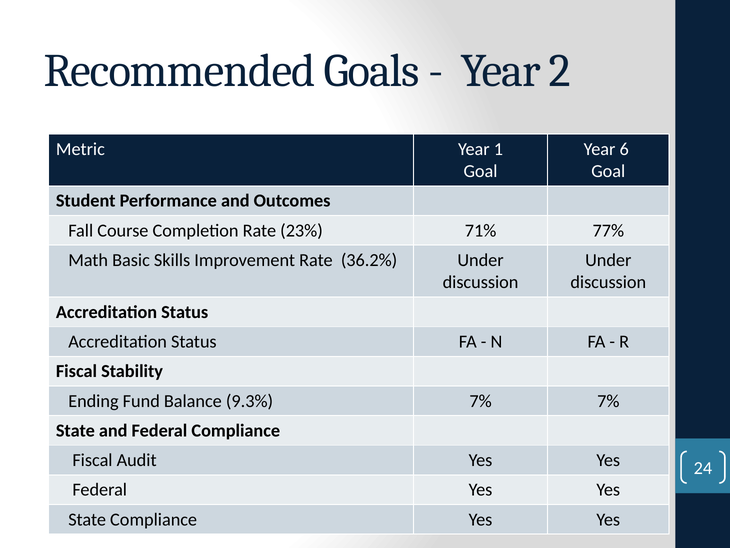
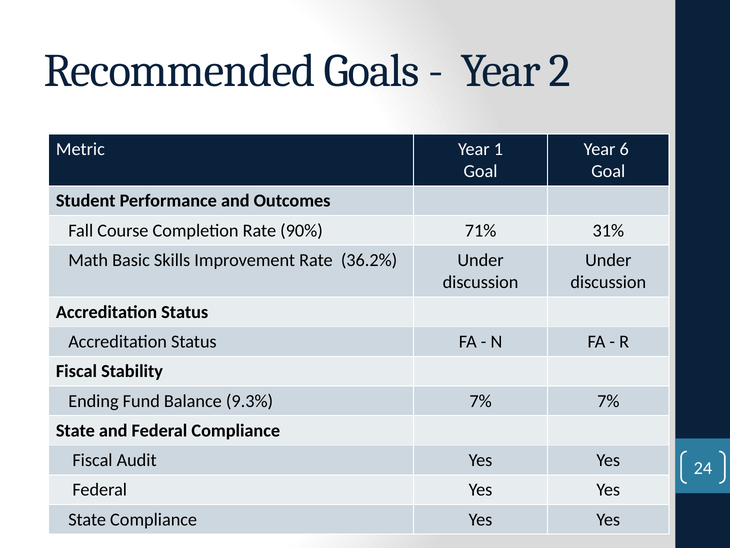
23%: 23% -> 90% (302, 230)
77%: 77% -> 31% (608, 230)
